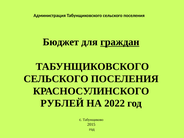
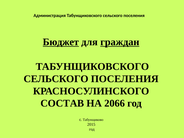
Бюджет underline: none -> present (61, 42)
РУБЛЕЙ: РУБЛЕЙ -> СОСТАВ (62, 103)
2022: 2022 -> 2066 (115, 103)
